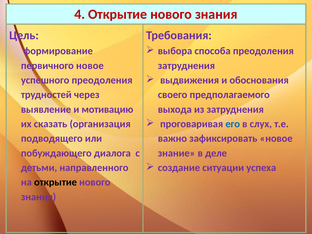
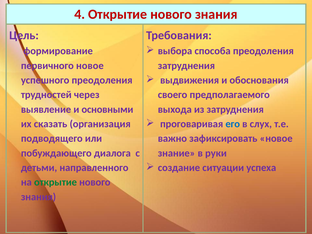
мотивацию: мотивацию -> основными (107, 109)
деле: деле -> руки (216, 153)
открытие colour: black -> green (55, 182)
